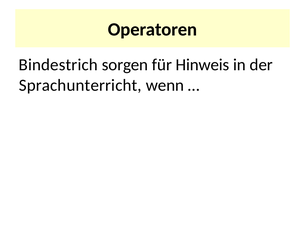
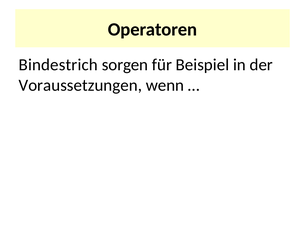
Hinweis: Hinweis -> Beispiel (202, 65)
Sprachunterricht: Sprachunterricht -> Voraussetzungen (80, 85)
